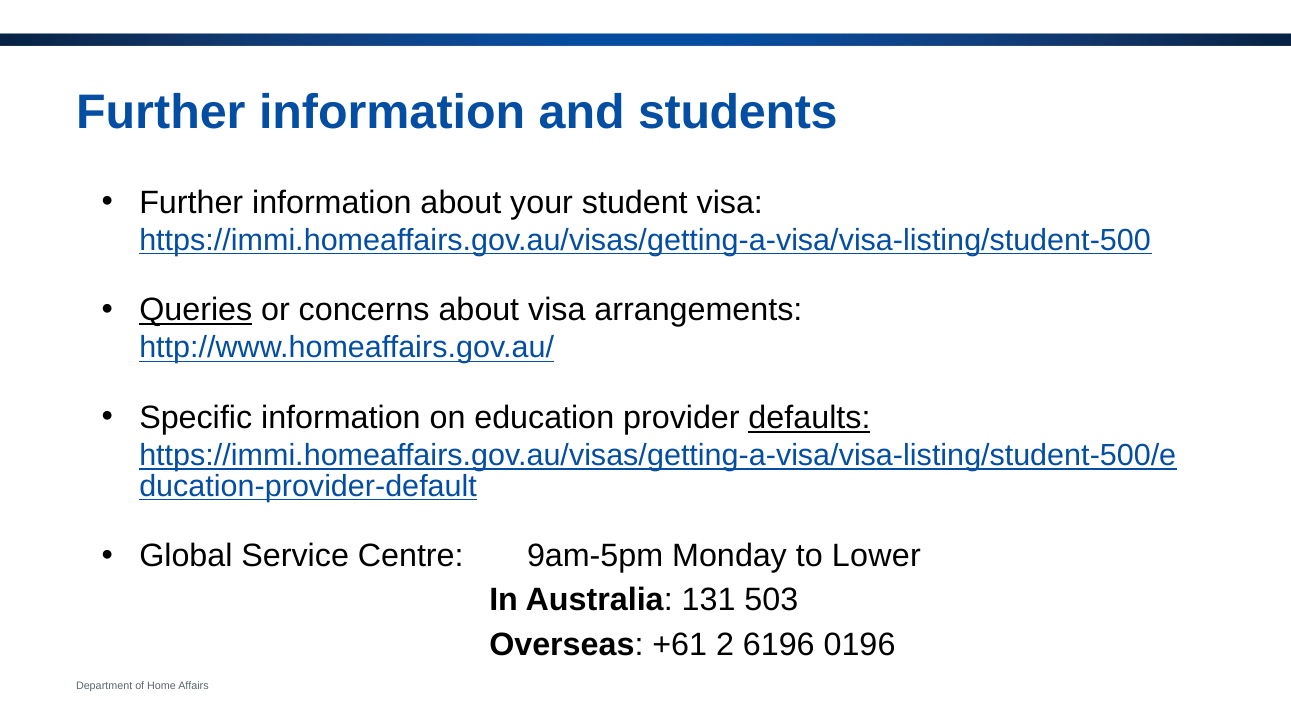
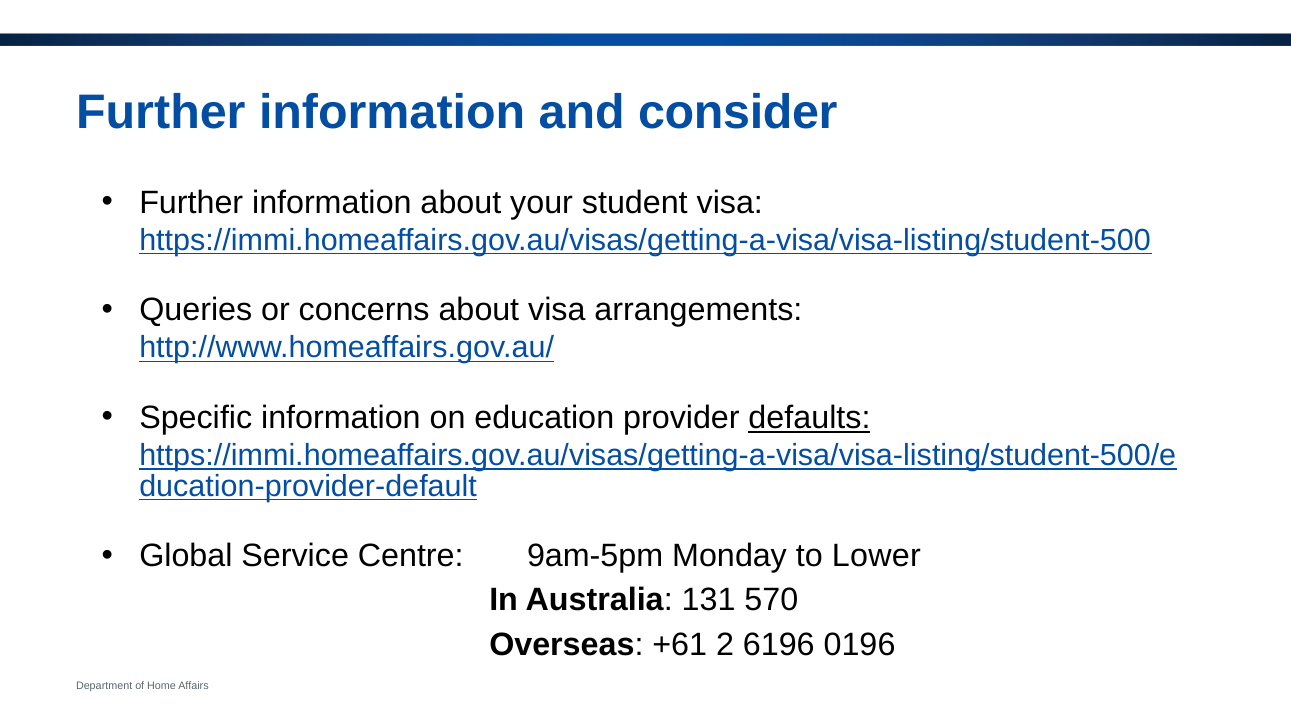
students: students -> consider (738, 113)
Queries underline: present -> none (196, 310)
503: 503 -> 570 (771, 600)
